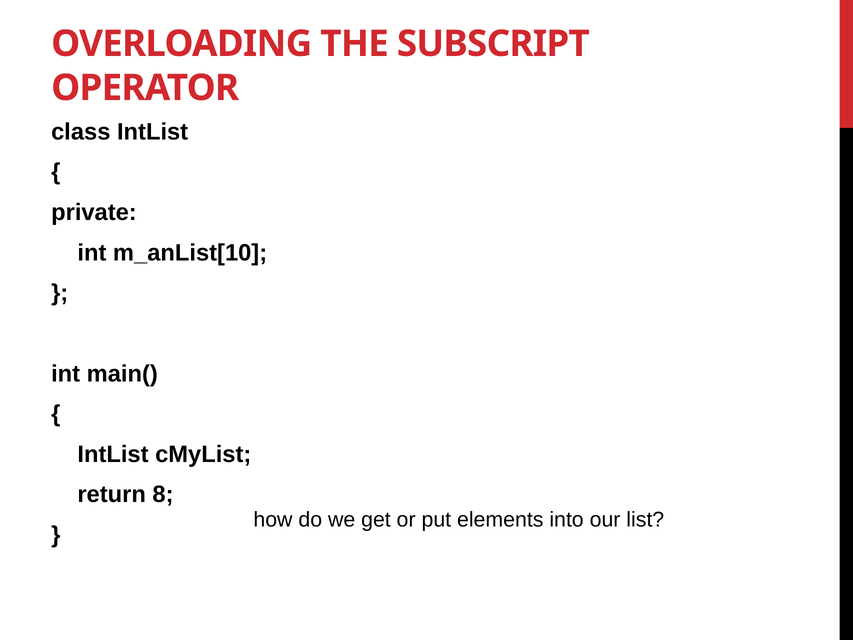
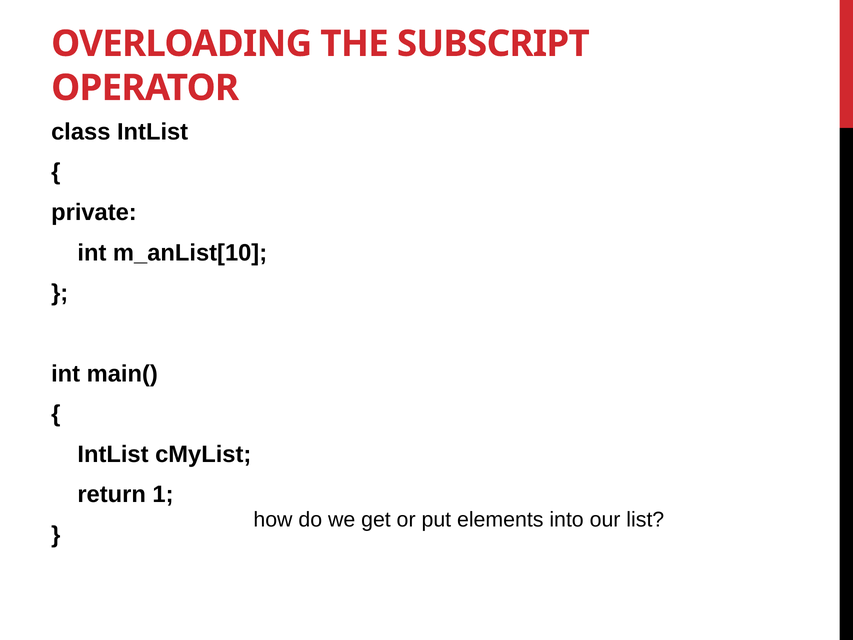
8: 8 -> 1 (163, 494)
